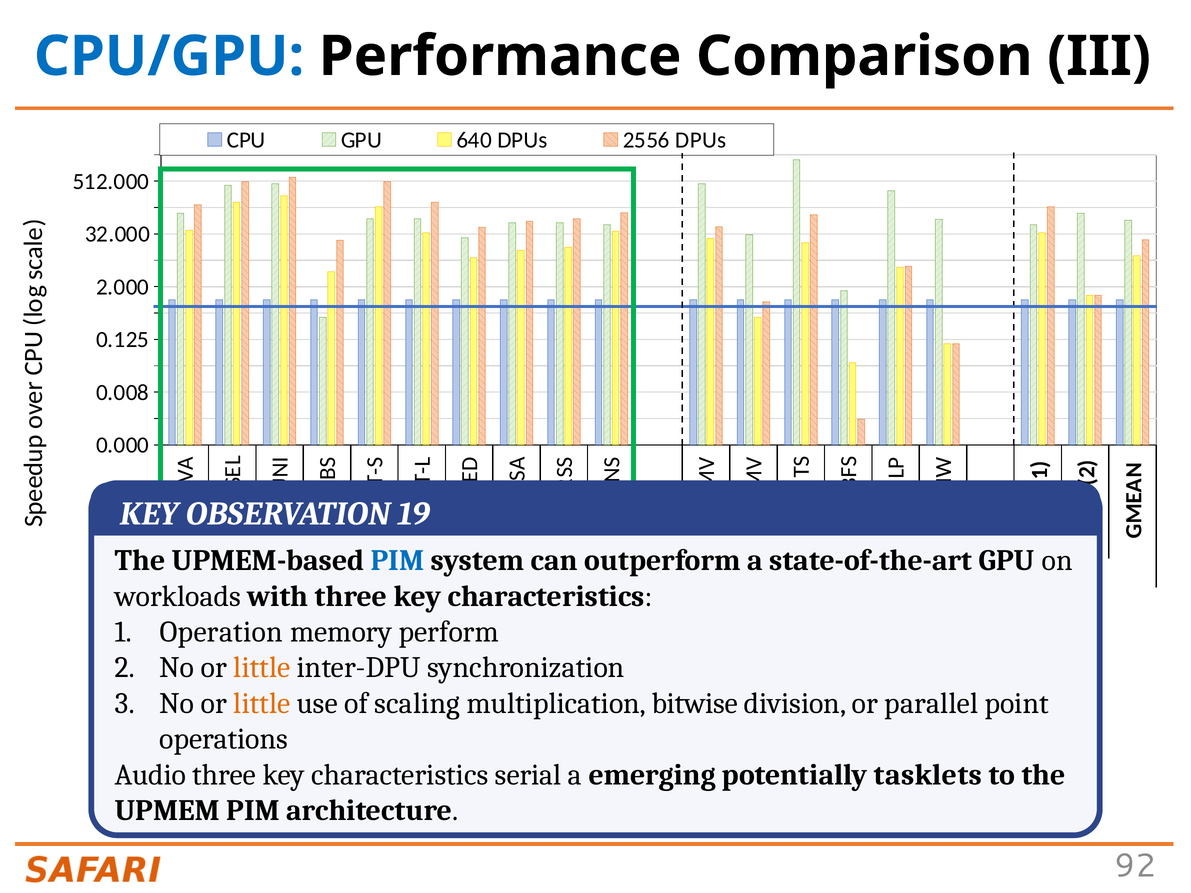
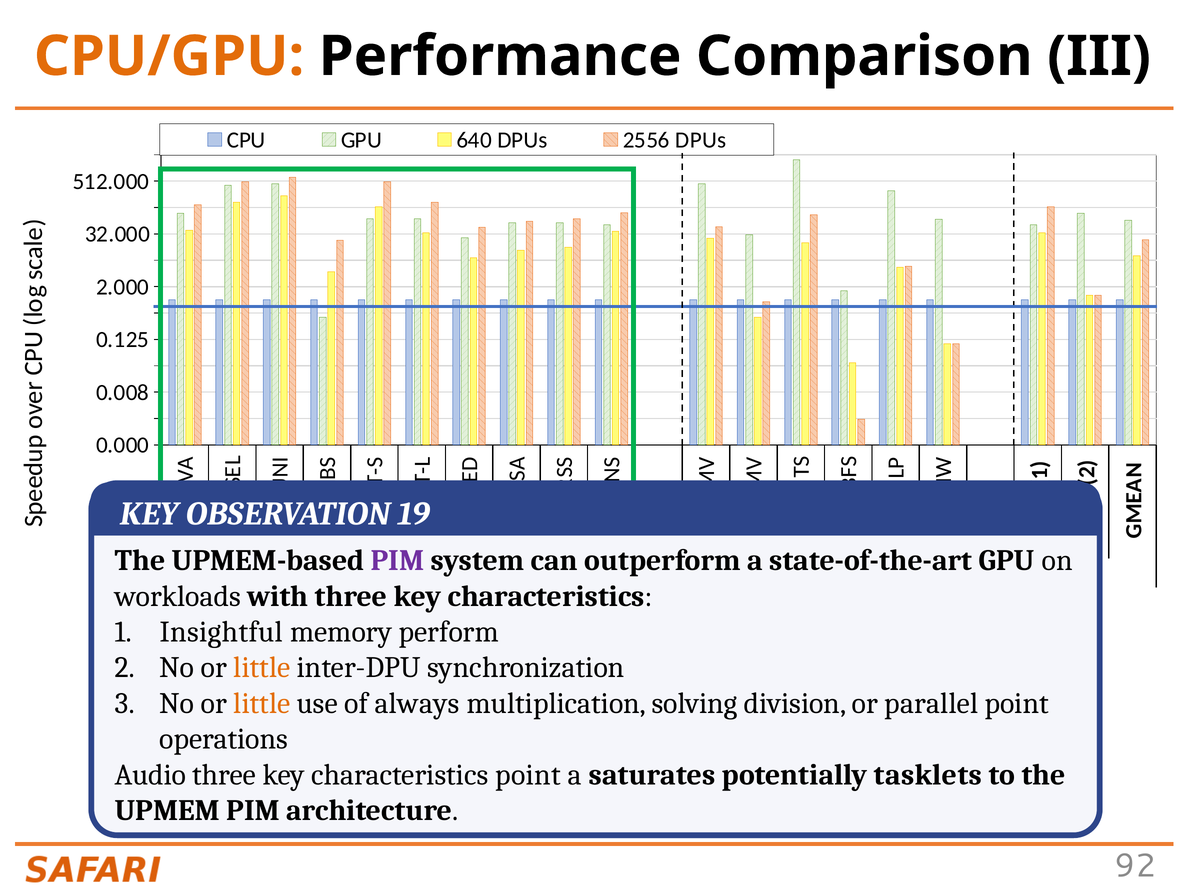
CPU/GPU colour: blue -> orange (169, 56)
PIM colour: blue -> purple (398, 561)
Operation: Operation -> Insightful (221, 632)
scaling: scaling -> always (417, 704)
bitwise: bitwise -> solving (695, 704)
characteristics serial: serial -> point (528, 775)
emerging: emerging -> saturates (652, 775)
